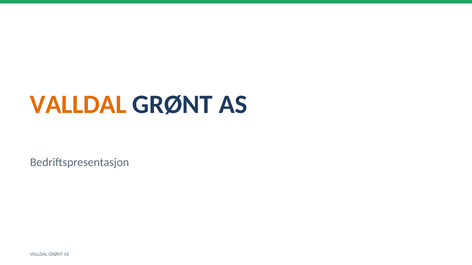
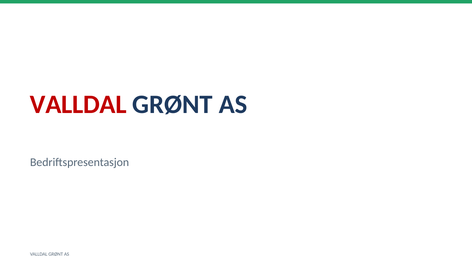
VALLDAL colour: orange -> red (78, 105)
